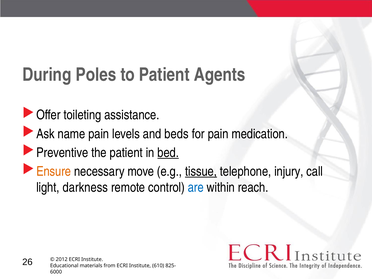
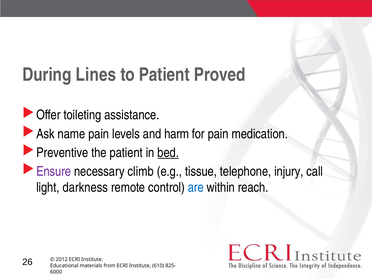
Poles: Poles -> Lines (96, 75)
Agents: Agents -> Proved (220, 75)
beds: beds -> harm (177, 134)
Ensure colour: orange -> purple (54, 171)
move: move -> climb (141, 171)
tissue underline: present -> none (201, 171)
